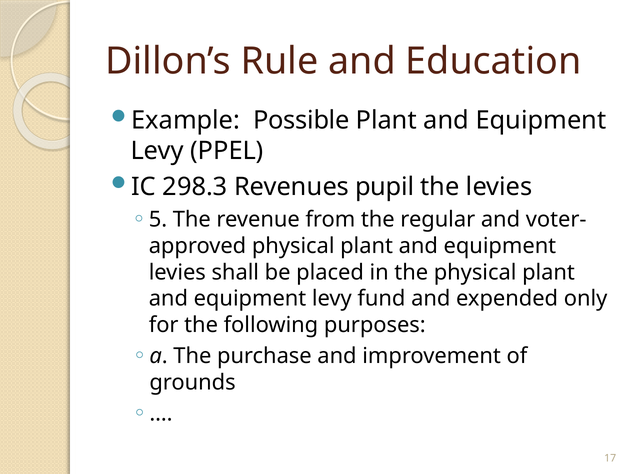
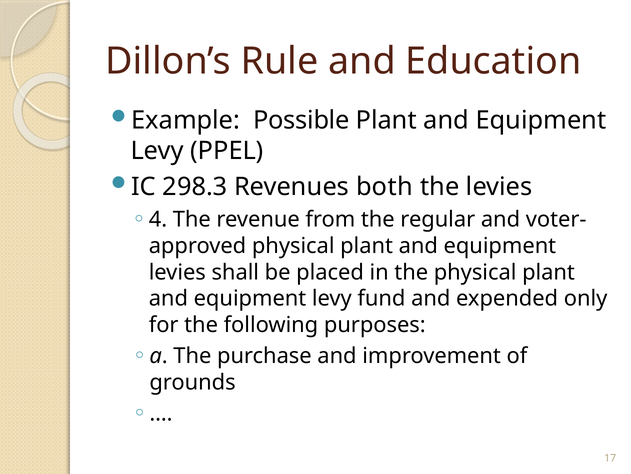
pupil: pupil -> both (384, 186)
5: 5 -> 4 (158, 219)
